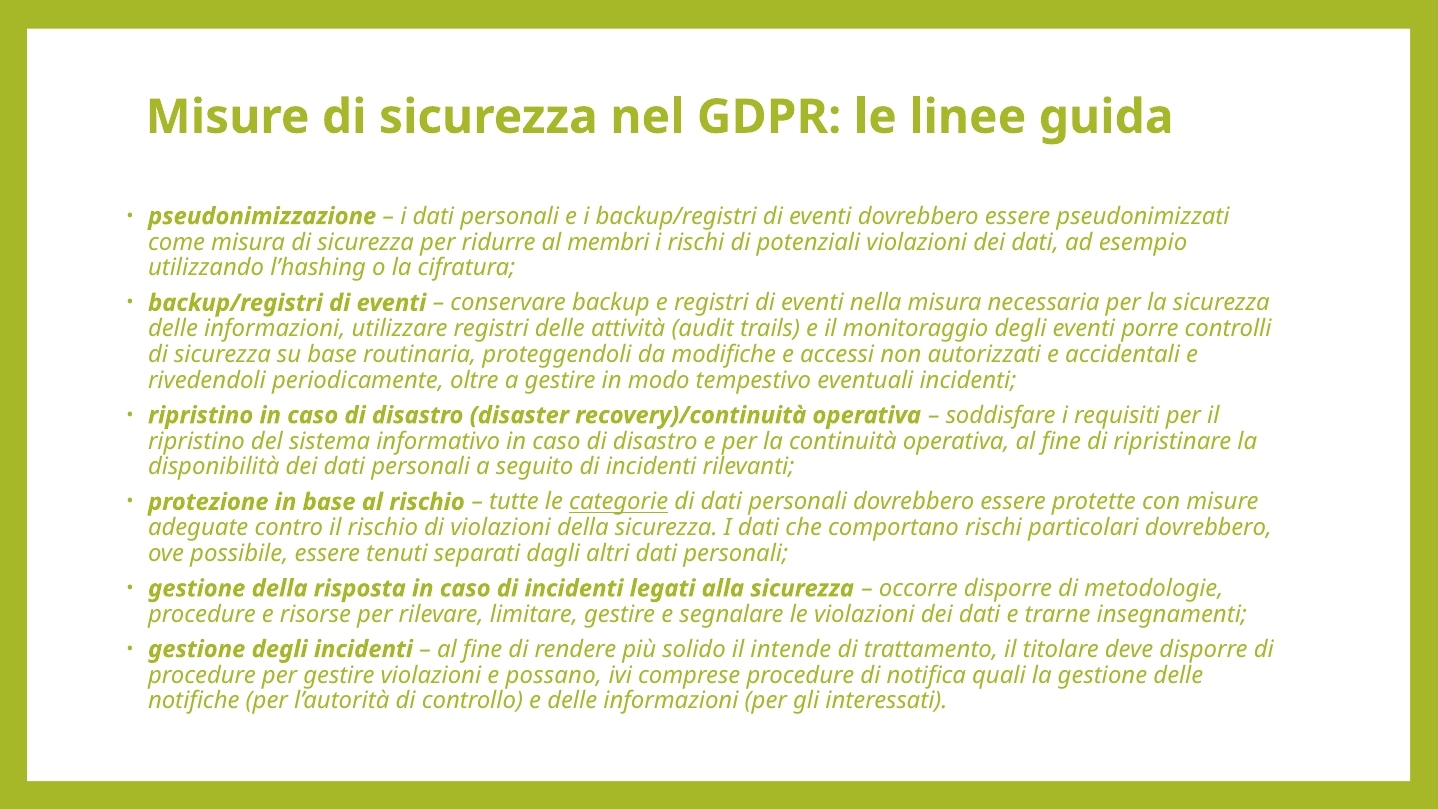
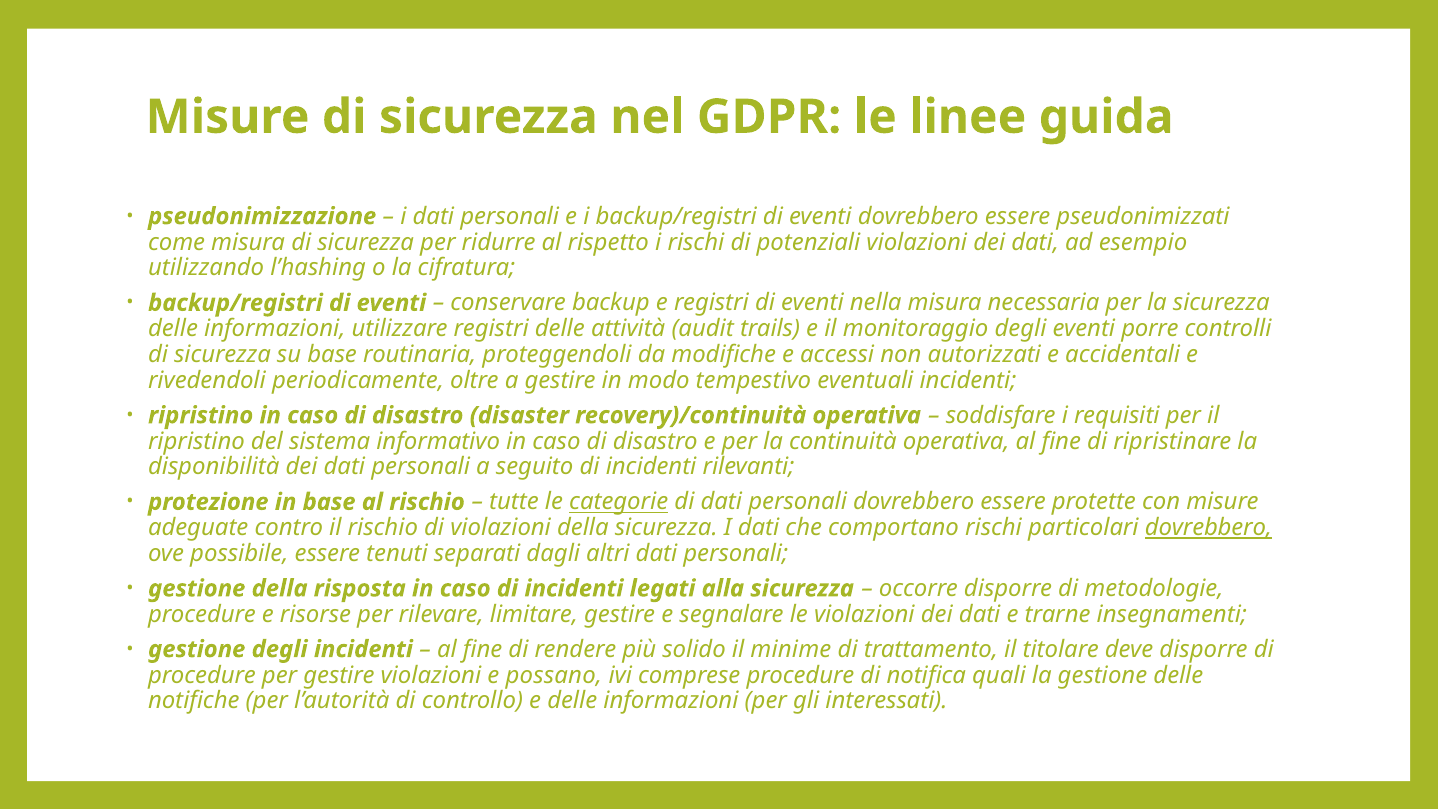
membri: membri -> rispetto (608, 242)
dovrebbero underline: none -> present (1208, 528)
intende: intende -> minime (791, 649)
